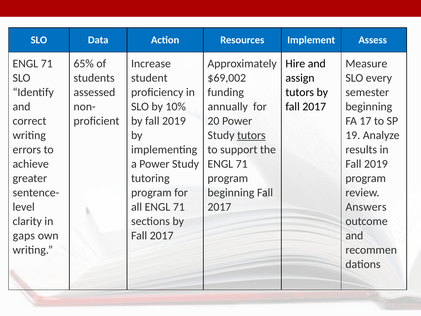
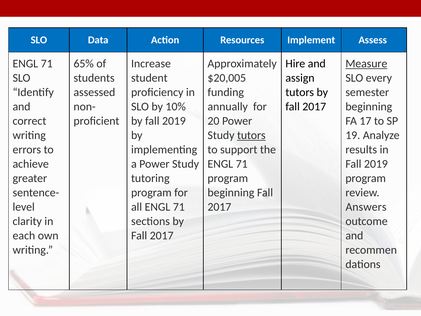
Measure underline: none -> present (366, 64)
$69,002: $69,002 -> $20,005 (227, 78)
gaps: gaps -> each (24, 235)
